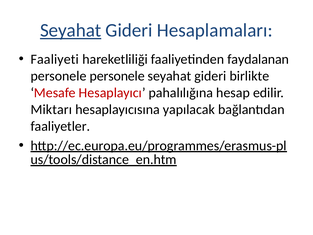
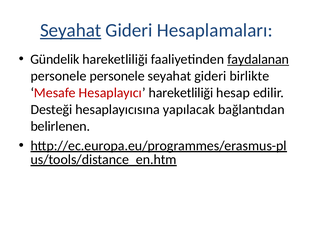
Faaliyeti: Faaliyeti -> Gündelik (55, 59)
faydalanan underline: none -> present (258, 59)
Hesaplayıcı pahalılığına: pahalılığına -> hareketliliği (181, 93)
Miktarı: Miktarı -> Desteği (51, 109)
faaliyetler: faaliyetler -> belirlenen (60, 126)
